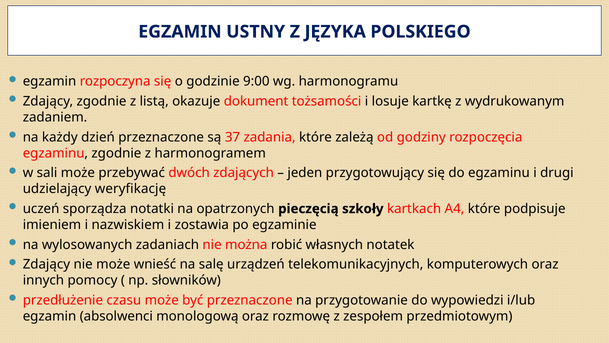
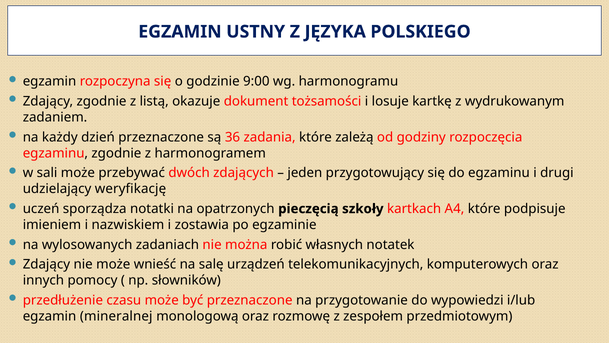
37: 37 -> 36 (233, 137)
absolwenci: absolwenci -> mineralnej (116, 316)
